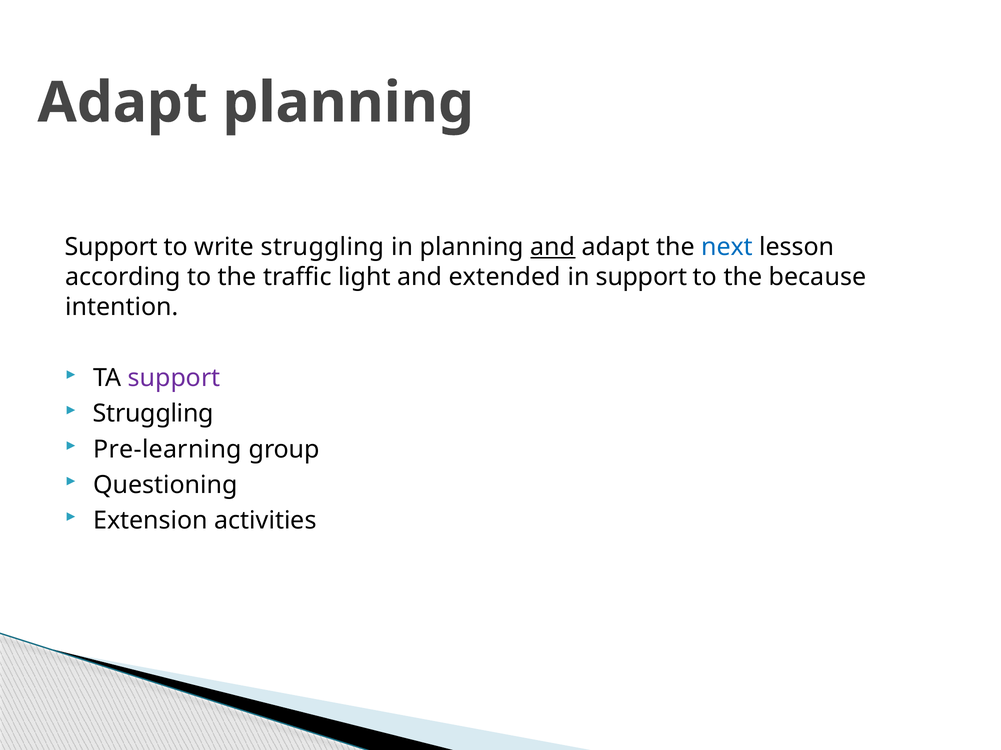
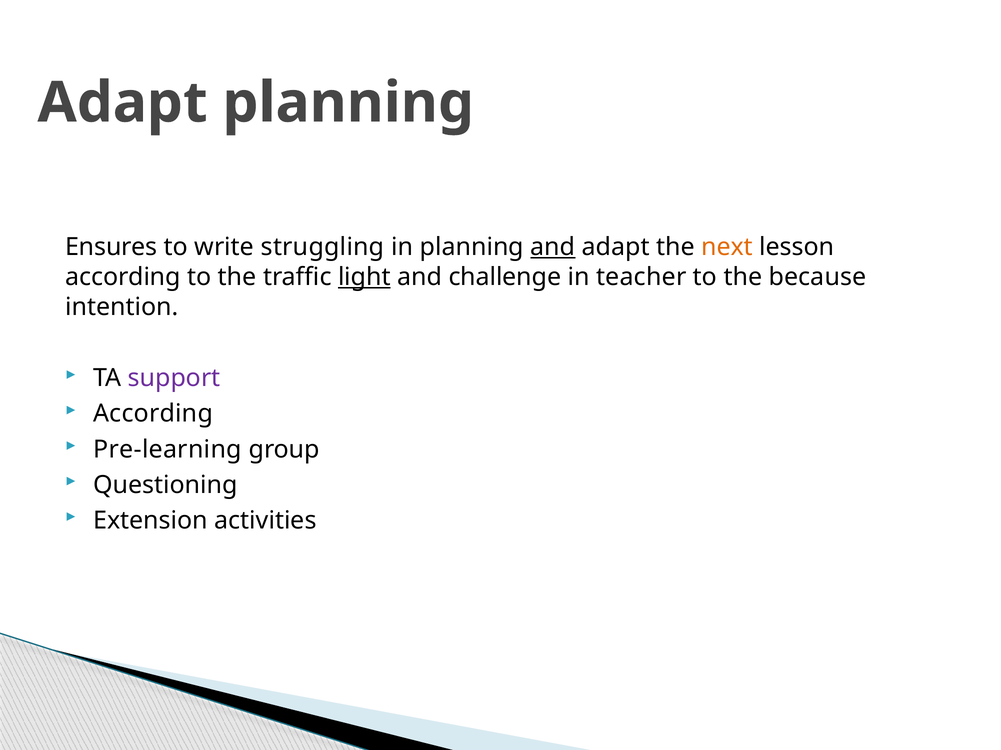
Support: Support -> Ensures (111, 247)
next colour: blue -> orange (727, 247)
light underline: none -> present (364, 277)
extended: extended -> challenge (505, 277)
in support: support -> teacher (641, 277)
Struggling: Struggling -> According (153, 414)
